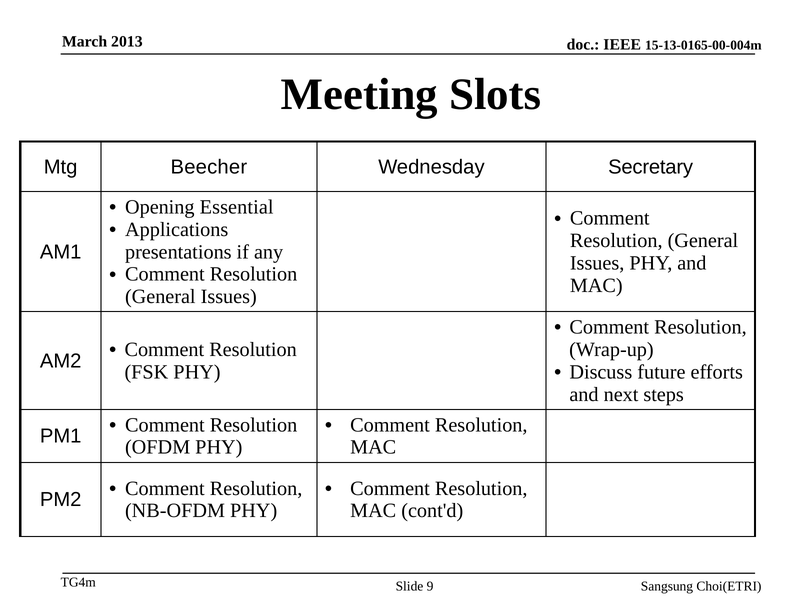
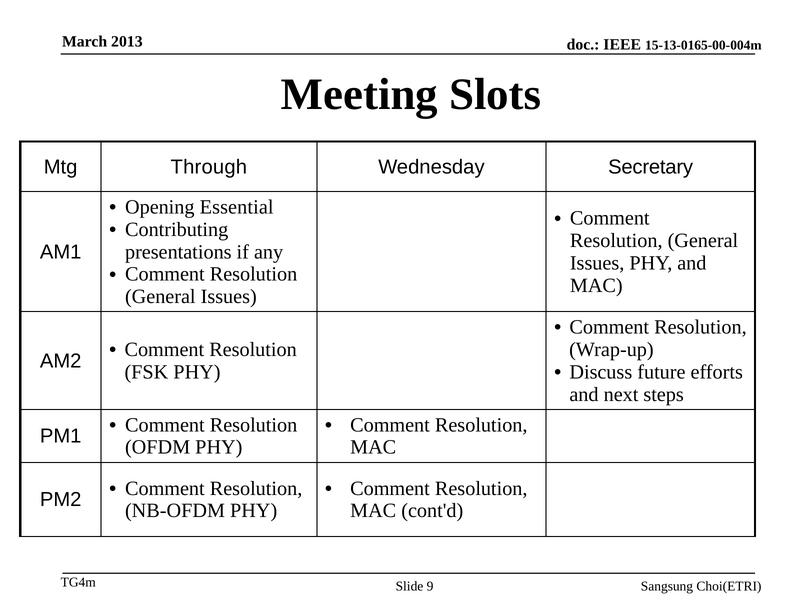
Beecher: Beecher -> Through (209, 167)
Applications: Applications -> Contributing (177, 229)
